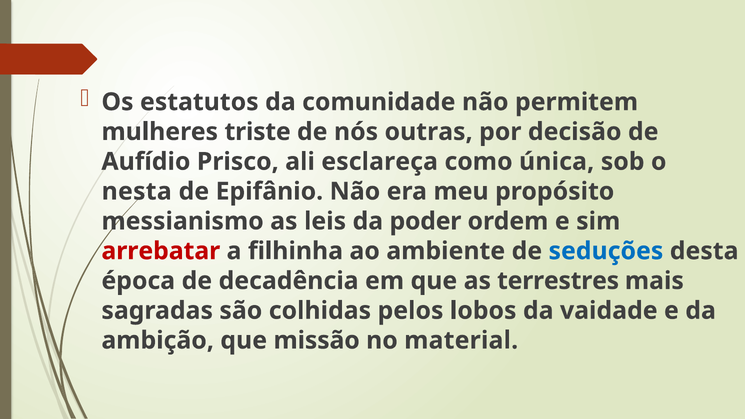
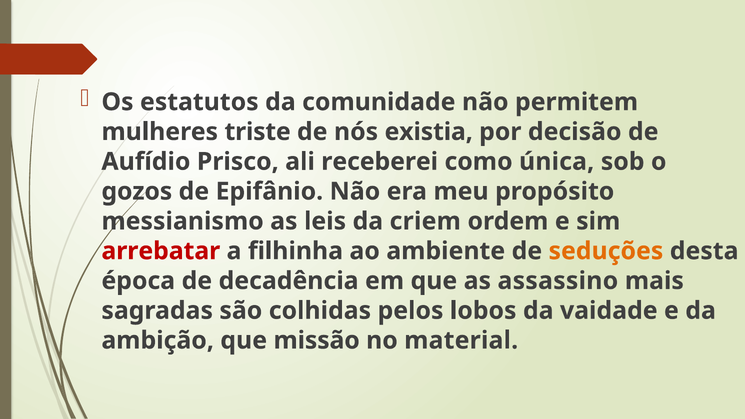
outras: outras -> existia (429, 132)
esclareça: esclareça -> receberei (380, 162)
nesta: nesta -> gozos (137, 191)
poder: poder -> criem (425, 221)
seduções colour: blue -> orange (606, 251)
terrestres: terrestres -> assassino (558, 281)
